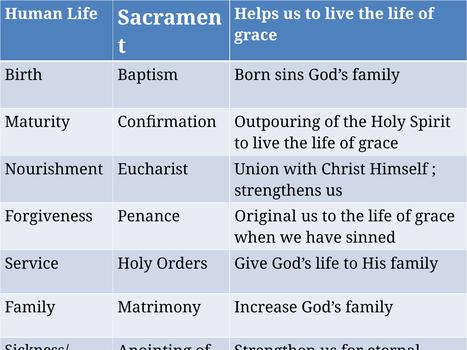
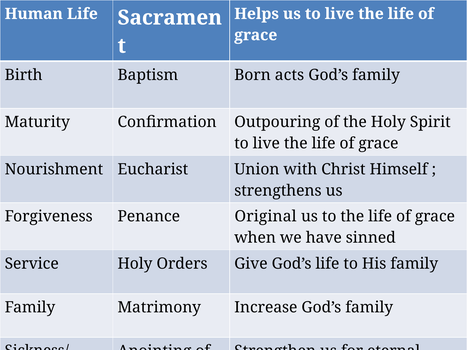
sins: sins -> acts (289, 75)
